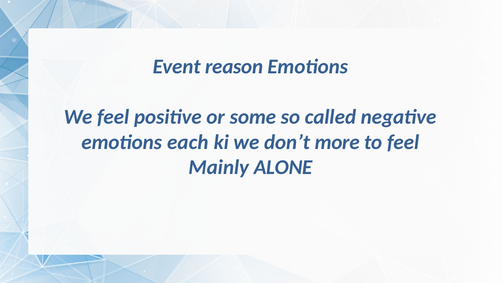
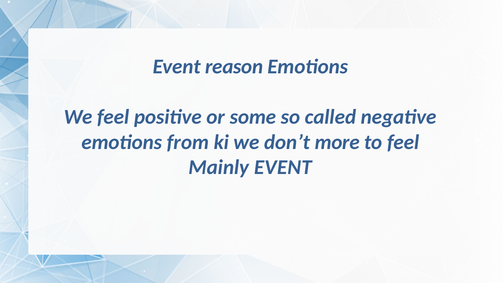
each: each -> from (188, 142)
Mainly ALONE: ALONE -> EVENT (283, 167)
